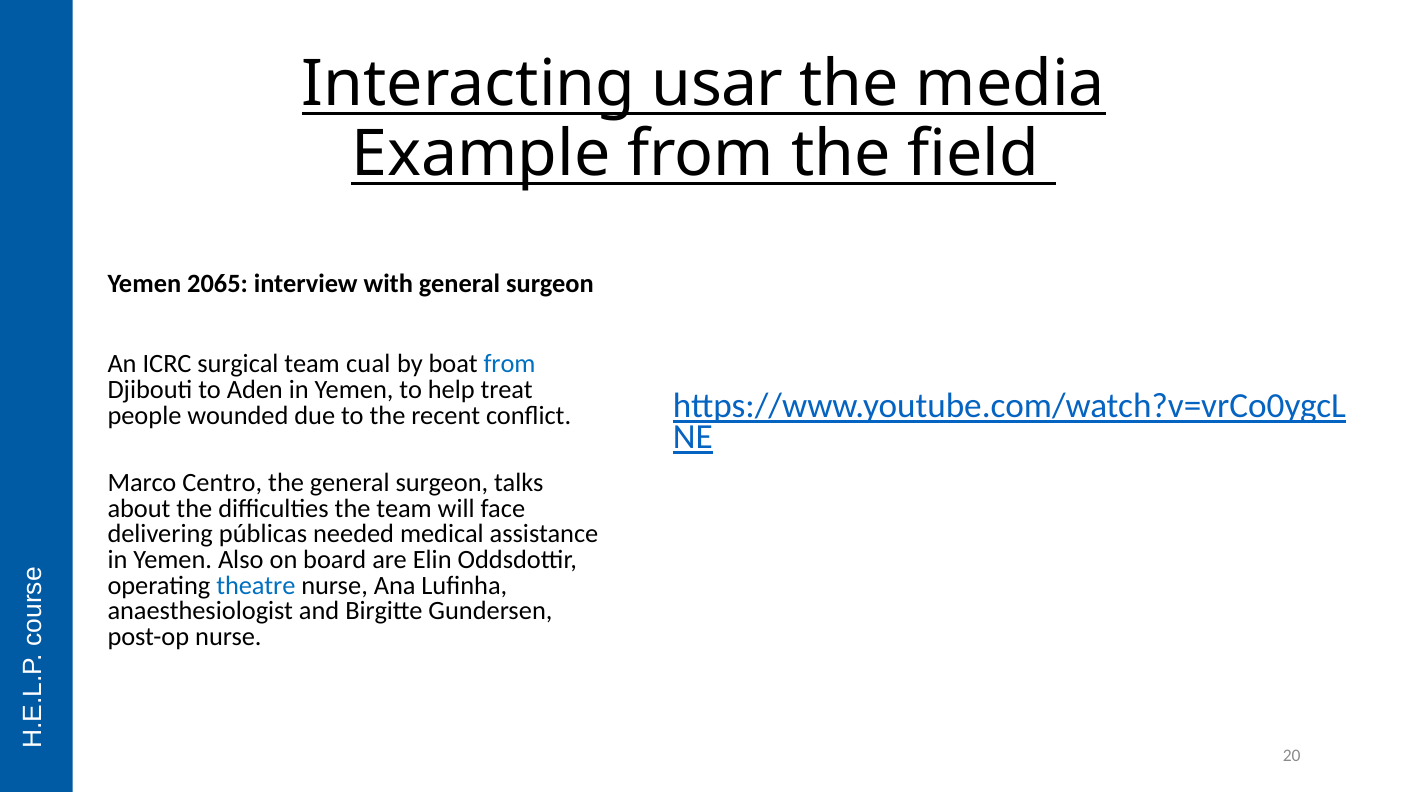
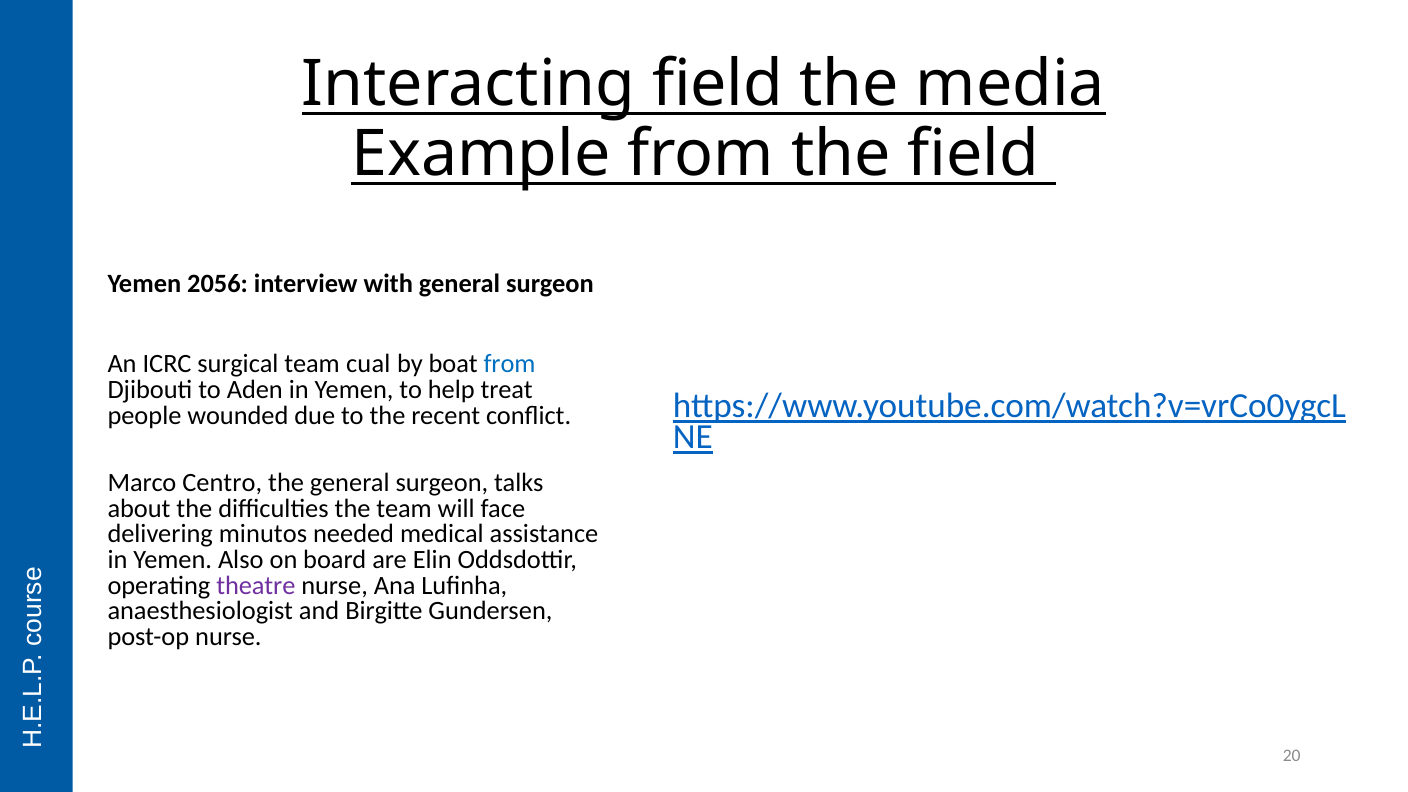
Interacting usar: usar -> field (717, 84)
2065: 2065 -> 2056 (218, 284)
públicas: públicas -> minutos (263, 534)
theatre colour: blue -> purple (256, 585)
